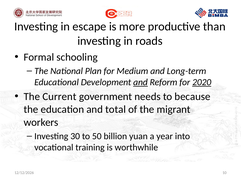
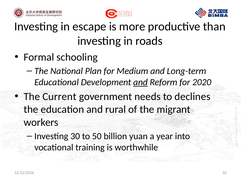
2020 underline: present -> none (202, 82)
because: because -> declines (193, 96)
total: total -> rural (116, 109)
